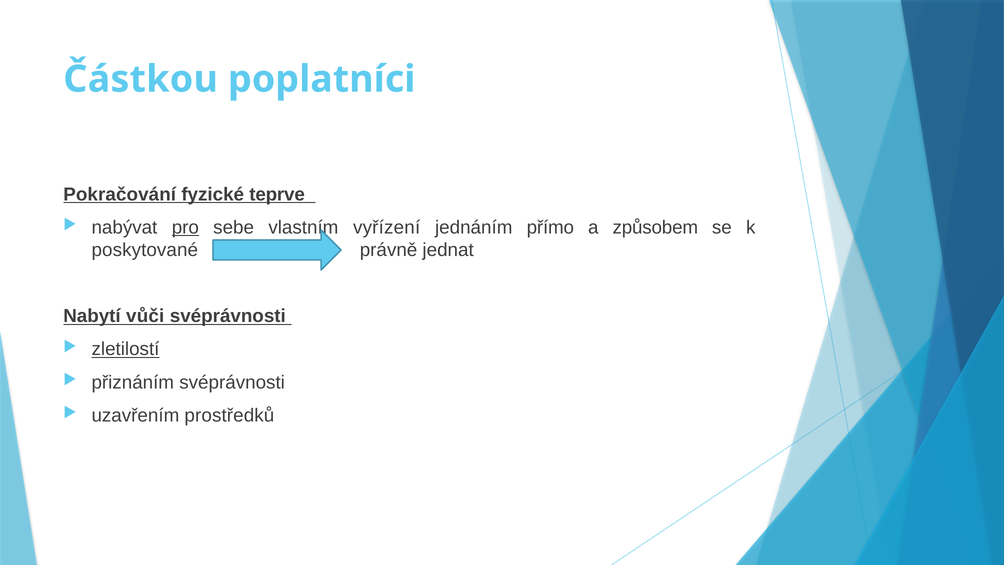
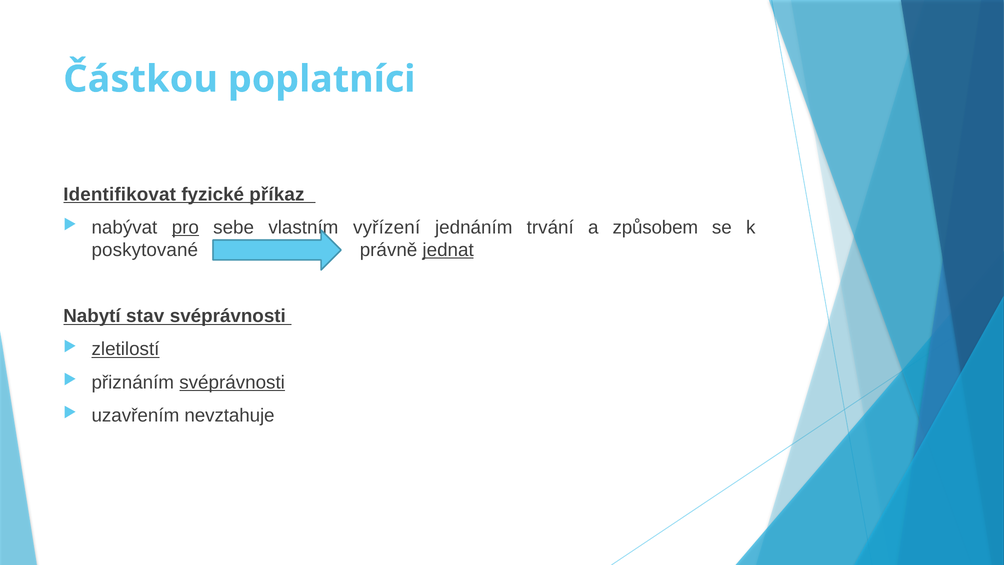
Pokračování: Pokračování -> Identifikovat (120, 194)
teprve: teprve -> příkaz (277, 194)
přímo: přímo -> trvání (550, 227)
jednat underline: none -> present (448, 250)
vůči: vůči -> stav (145, 316)
svéprávnosti underline: none -> present (232, 382)
prostředků: prostředků -> nevztahuje (230, 415)
